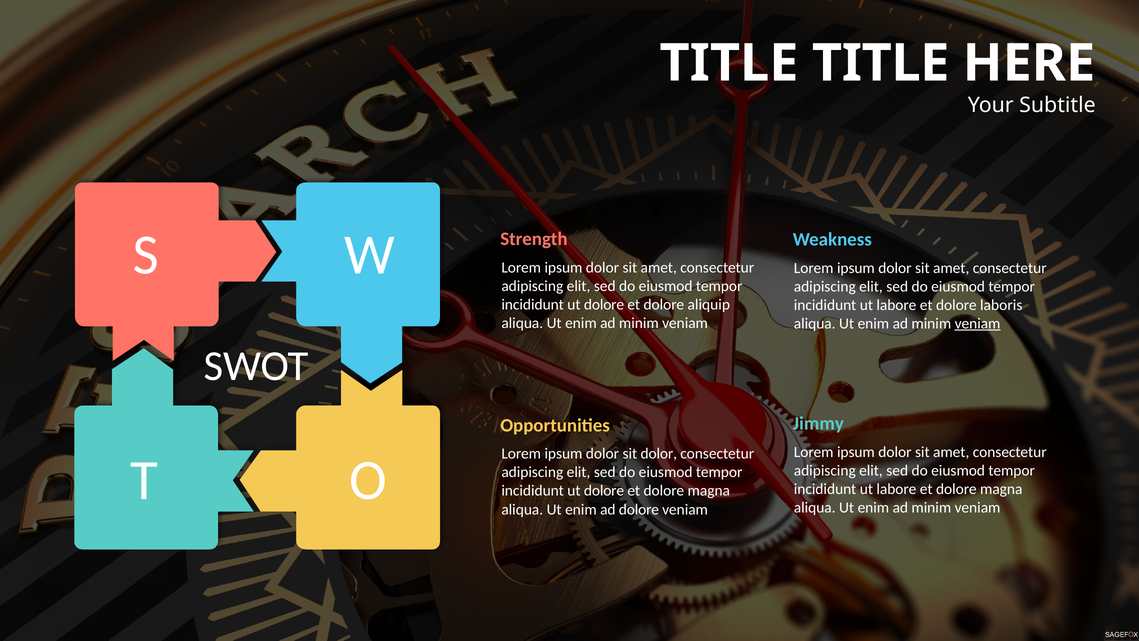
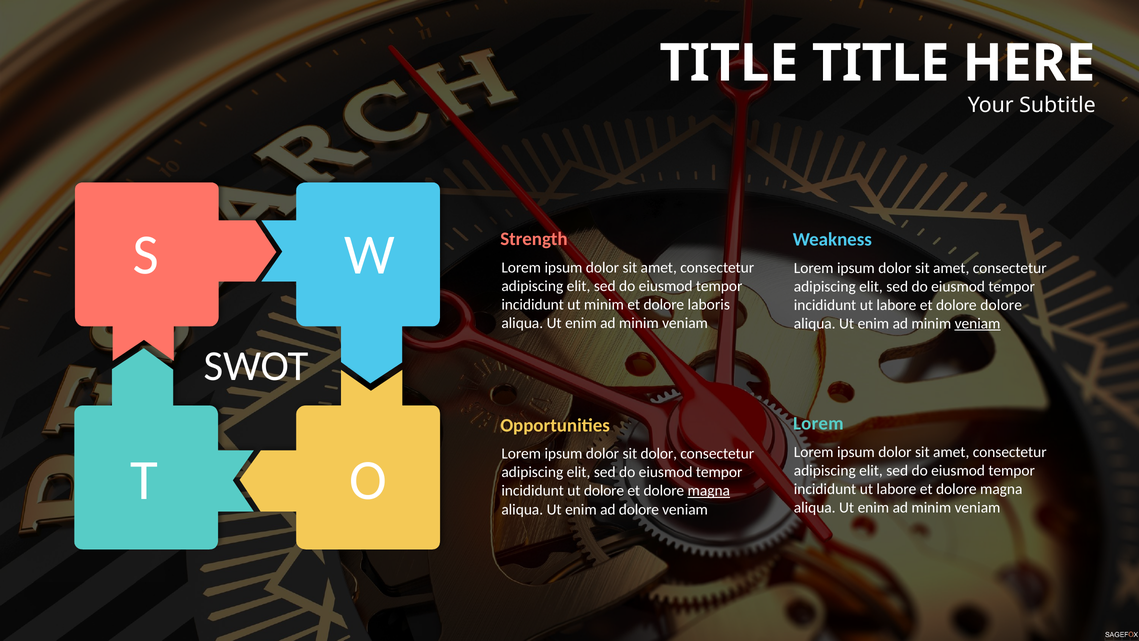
dolore: dolore -> minim (604, 304)
aliquip: aliquip -> laboris (709, 304)
dolore laboris: laboris -> dolore (1001, 305)
Jimmy: Jimmy -> Lorem (818, 423)
magna underline: none -> present (709, 491)
